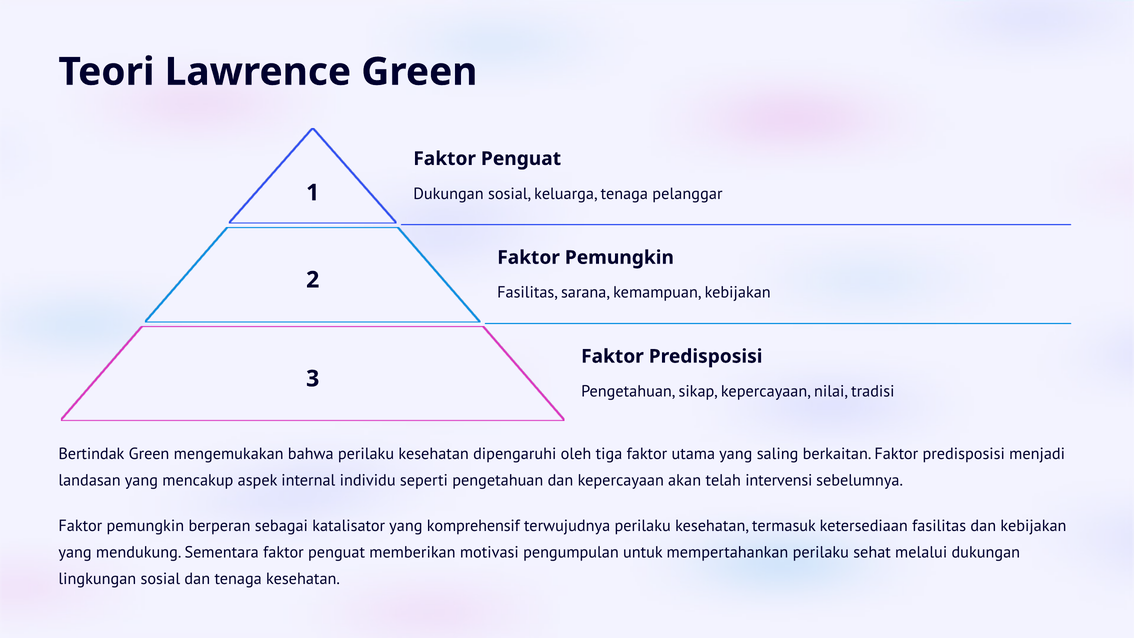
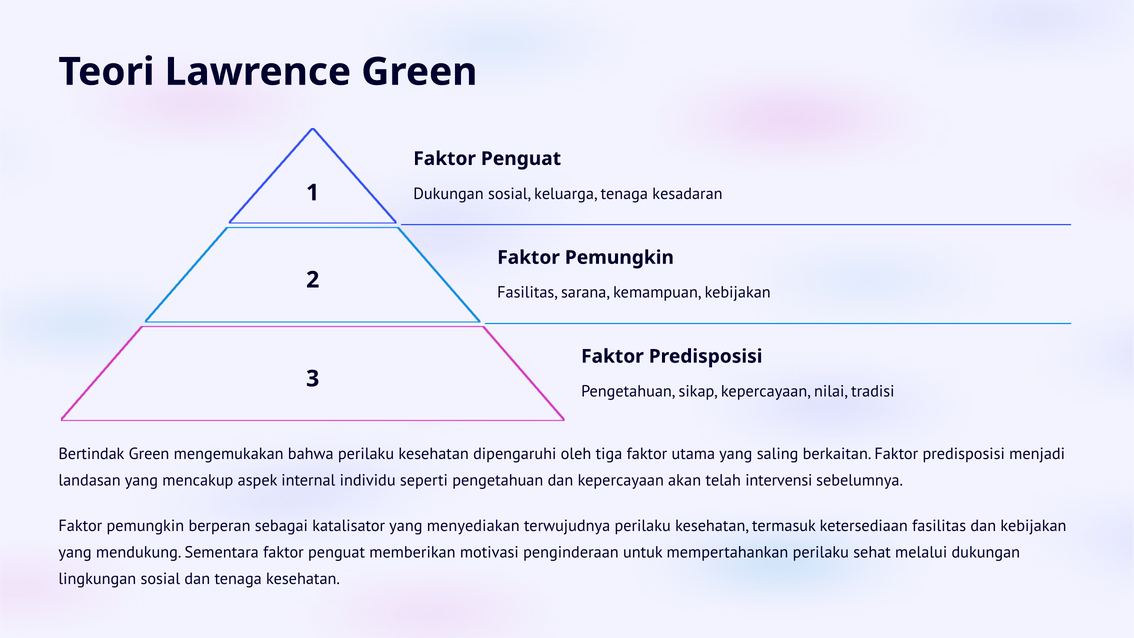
pelanggar: pelanggar -> kesadaran (687, 194)
komprehensif: komprehensif -> menyediakan (473, 526)
pengumpulan: pengumpulan -> penginderaan (571, 552)
